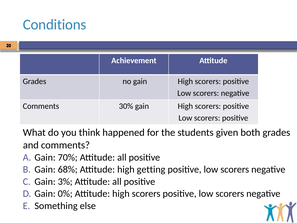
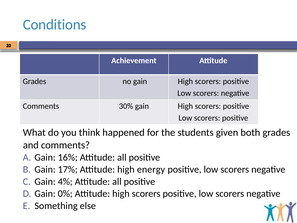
70%: 70% -> 16% (68, 157)
68%: 68% -> 17% (68, 169)
getting: getting -> energy (151, 169)
3%: 3% -> 4% (65, 181)
